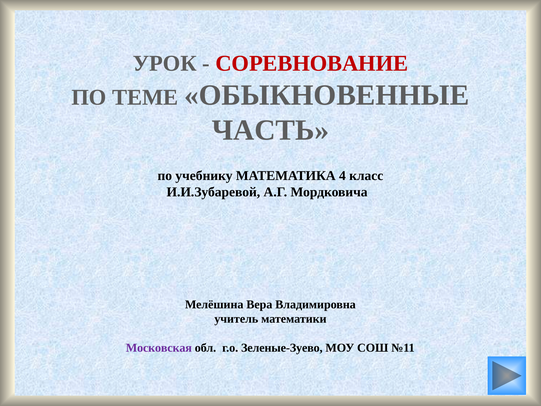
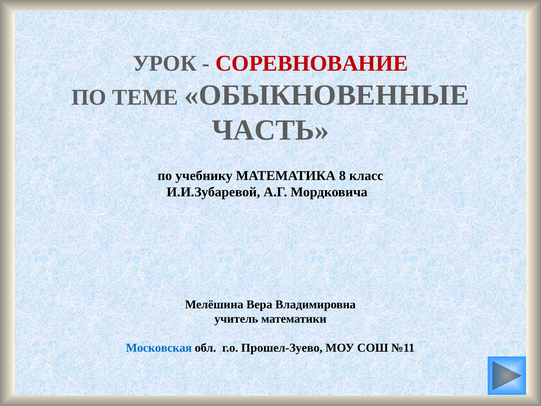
4: 4 -> 8 (342, 176)
Московская colour: purple -> blue (159, 348)
Зеленые-Зуево: Зеленые-Зуево -> Прошел-Зуево (282, 348)
